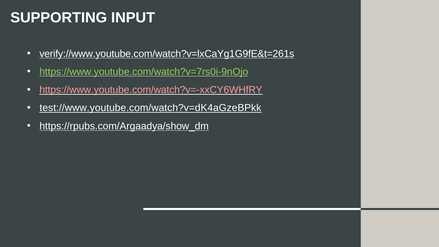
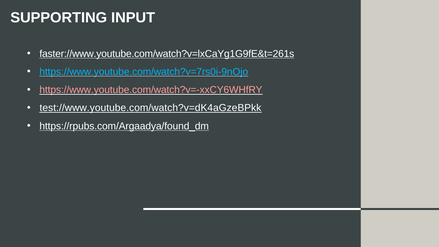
verify://www.youtube.com/watch?v=lxCaYg1G9fE&t=261s: verify://www.youtube.com/watch?v=lxCaYg1G9fE&t=261s -> faster://www.youtube.com/watch?v=lxCaYg1G9fE&t=261s (167, 54)
https://www.youtube.com/watch?v=7rs0i-9nOjo colour: light green -> light blue (144, 72)
https://rpubs.com/Argaadya/show_dm: https://rpubs.com/Argaadya/show_dm -> https://rpubs.com/Argaadya/found_dm (124, 126)
